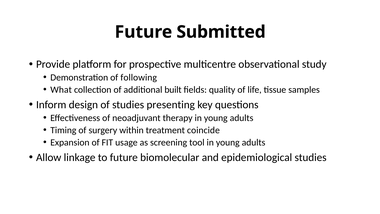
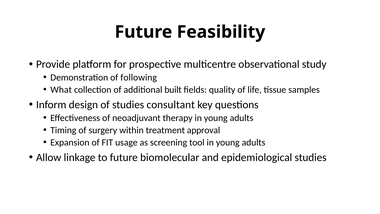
Submitted: Submitted -> Feasibility (221, 32)
presenting: presenting -> consultant (171, 105)
coincide: coincide -> approval (204, 130)
